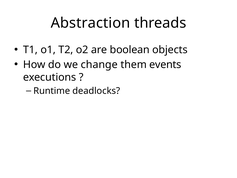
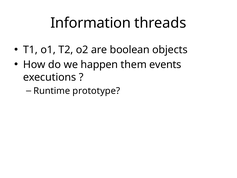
Abstraction: Abstraction -> Information (91, 23)
change: change -> happen (99, 64)
deadlocks: deadlocks -> prototype (96, 91)
